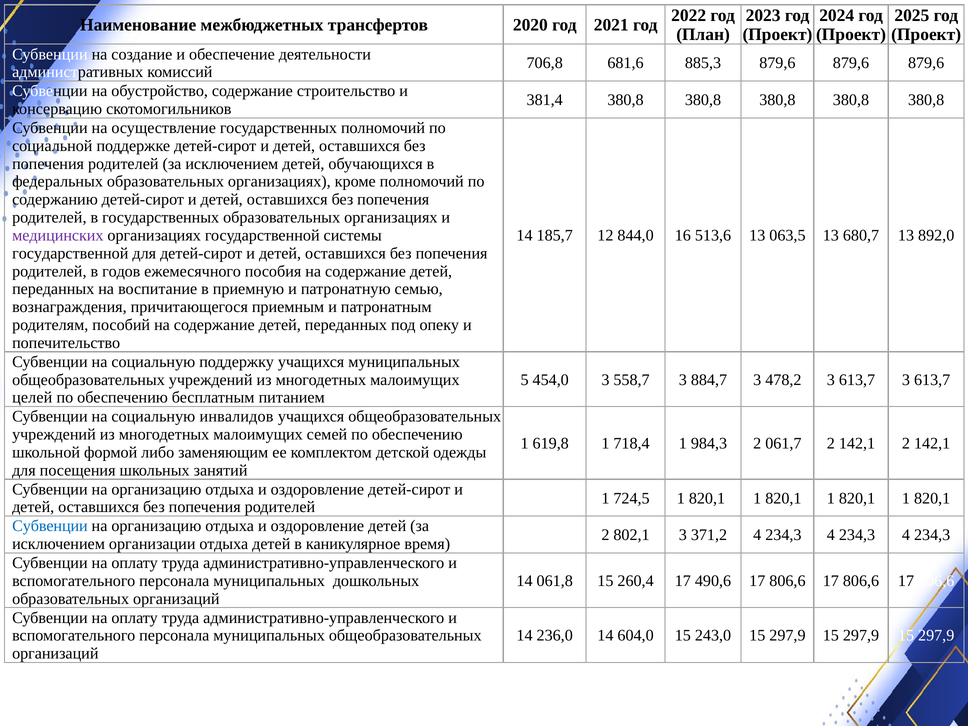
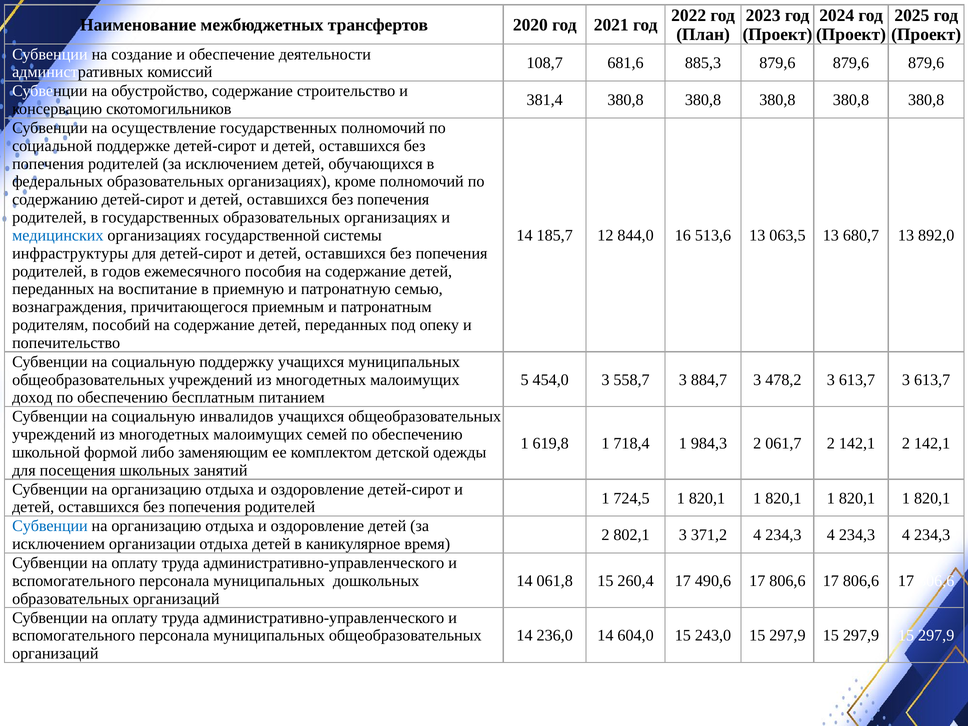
706,8: 706,8 -> 108,7 (545, 63)
медицинских colour: purple -> blue (58, 235)
государственной: государственной -> инфраструктуры (70, 253)
целей: целей -> доход (32, 398)
